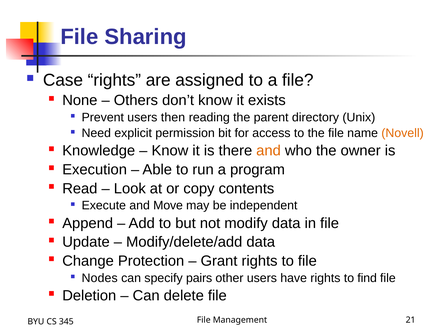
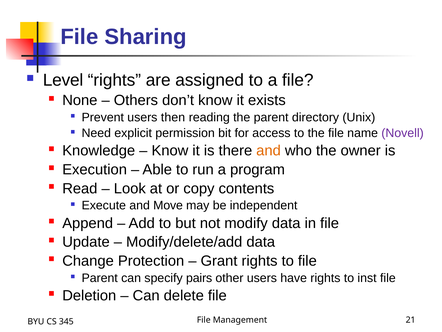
Case: Case -> Level (63, 80)
Novell colour: orange -> purple (403, 133)
Nodes: Nodes -> Parent (100, 278)
find: find -> inst (367, 278)
